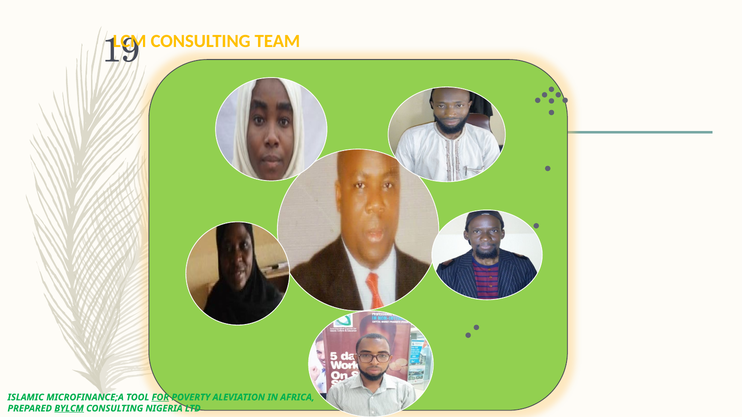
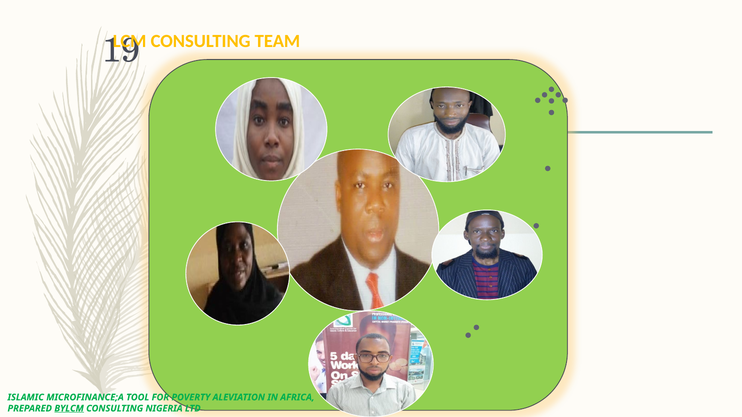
FOR underline: present -> none (160, 398)
